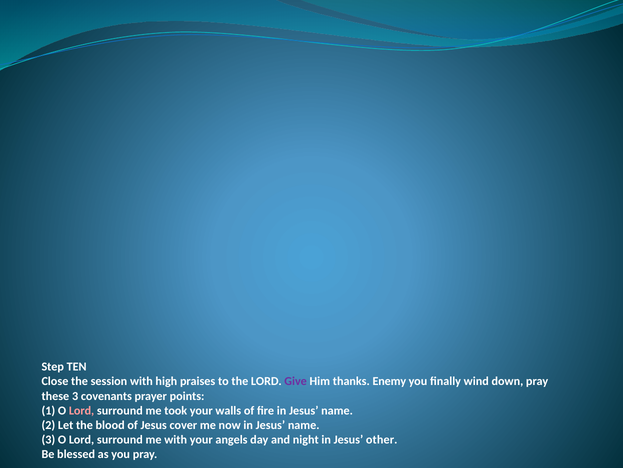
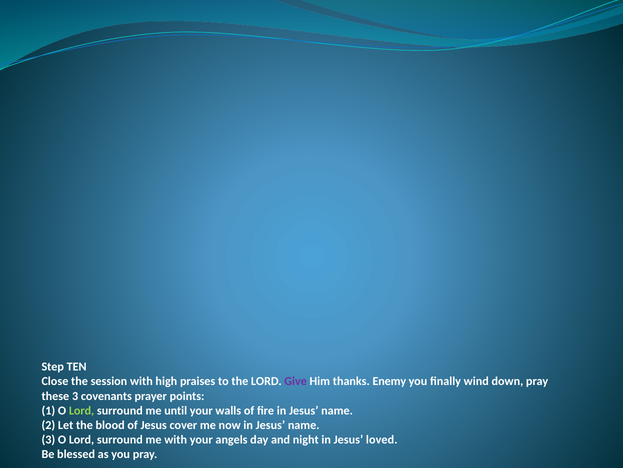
Lord colour: pink -> light green (82, 410)
took: took -> until (176, 410)
other: other -> loved (382, 439)
